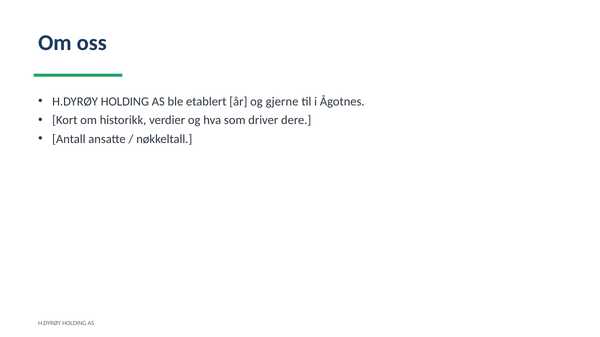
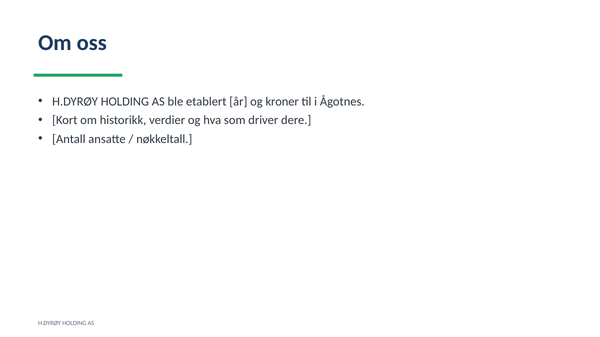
gjerne: gjerne -> kroner (282, 102)
